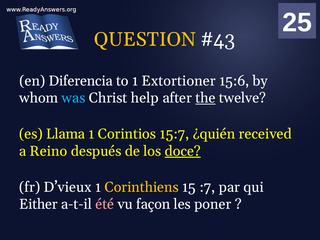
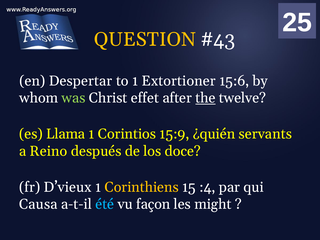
Diferencia: Diferencia -> Despertar (81, 81)
was colour: light blue -> light green (74, 98)
help: help -> effet (145, 98)
15:7: 15:7 -> 15:9 (174, 134)
received: received -> servants (265, 134)
doce underline: present -> none (183, 151)
:7: :7 -> :4 (207, 187)
Either: Either -> Causa (38, 204)
été colour: pink -> light blue (105, 204)
poner: poner -> might (213, 204)
